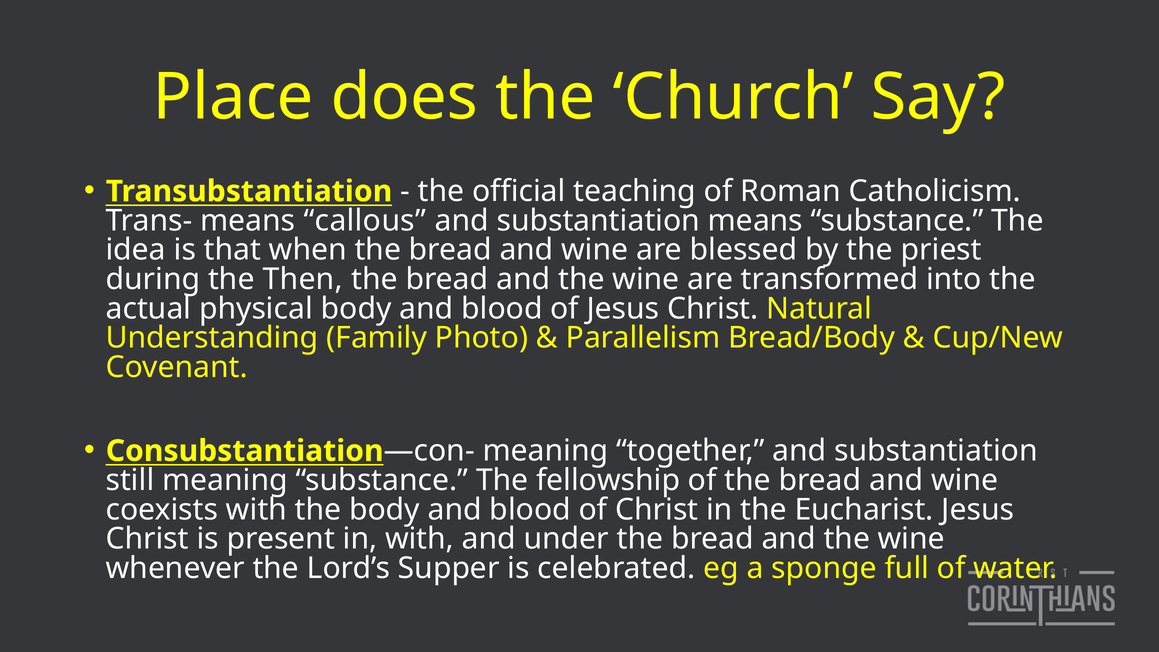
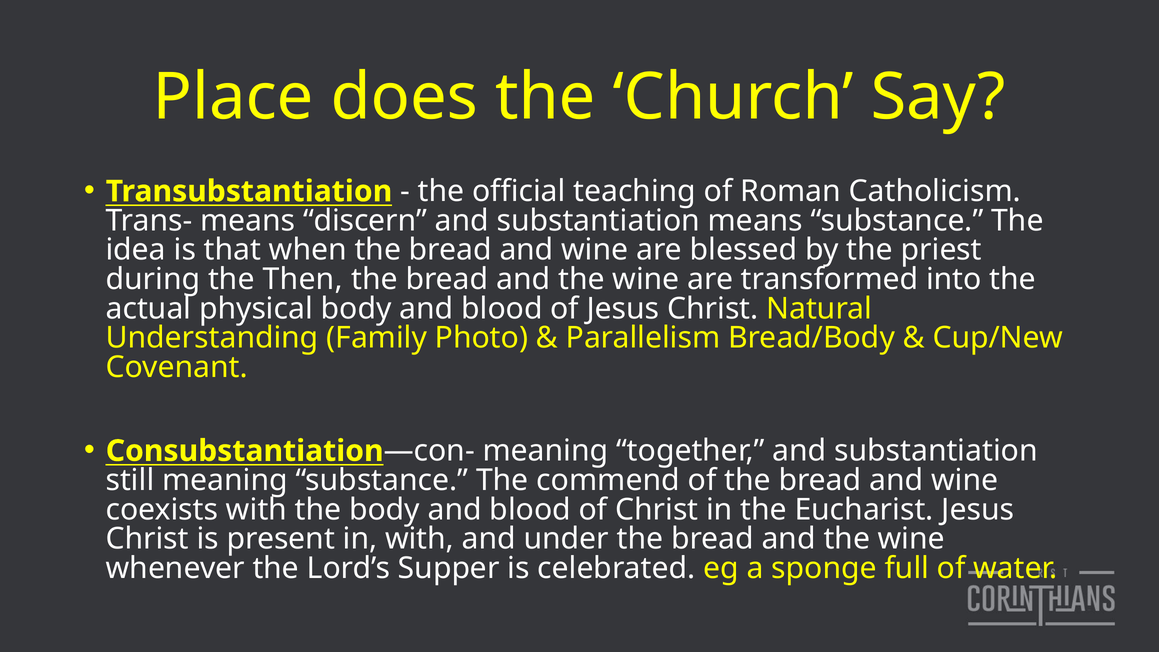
callous: callous -> discern (365, 221)
fellowship: fellowship -> commend (608, 480)
